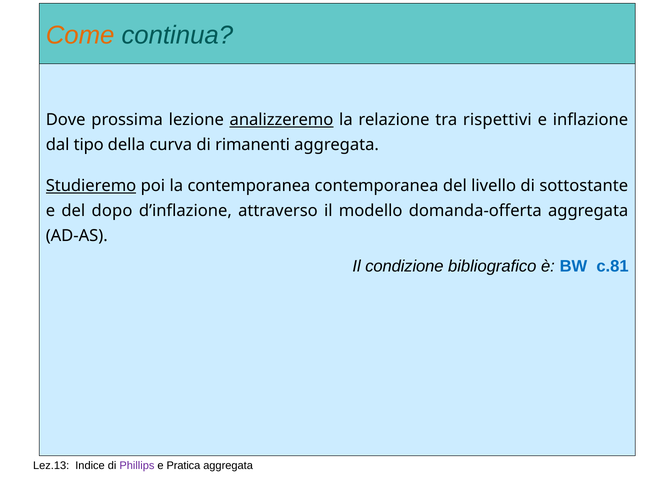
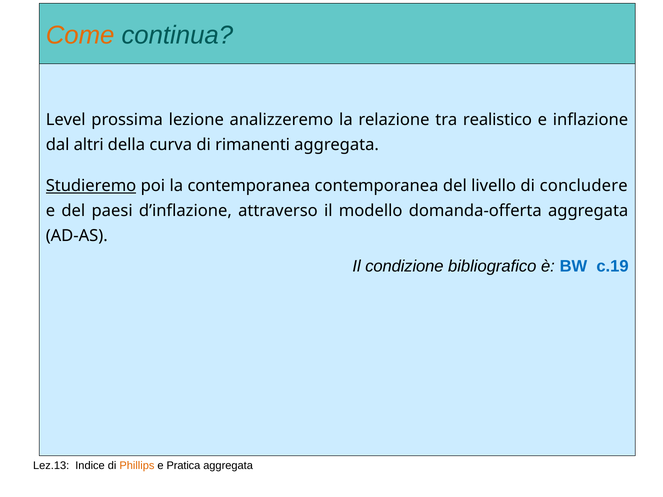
Dove: Dove -> Level (66, 120)
analizzeremo underline: present -> none (281, 120)
rispettivi: rispettivi -> realistico (497, 120)
tipo: tipo -> altri (89, 145)
sottostante: sottostante -> concludere (584, 186)
dopo: dopo -> paesi (112, 211)
c.81: c.81 -> c.19 (613, 266)
Phillips colour: purple -> orange (137, 466)
